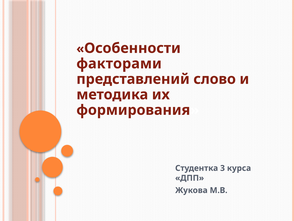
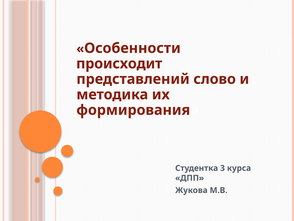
факторами: факторами -> происходит (119, 64)
